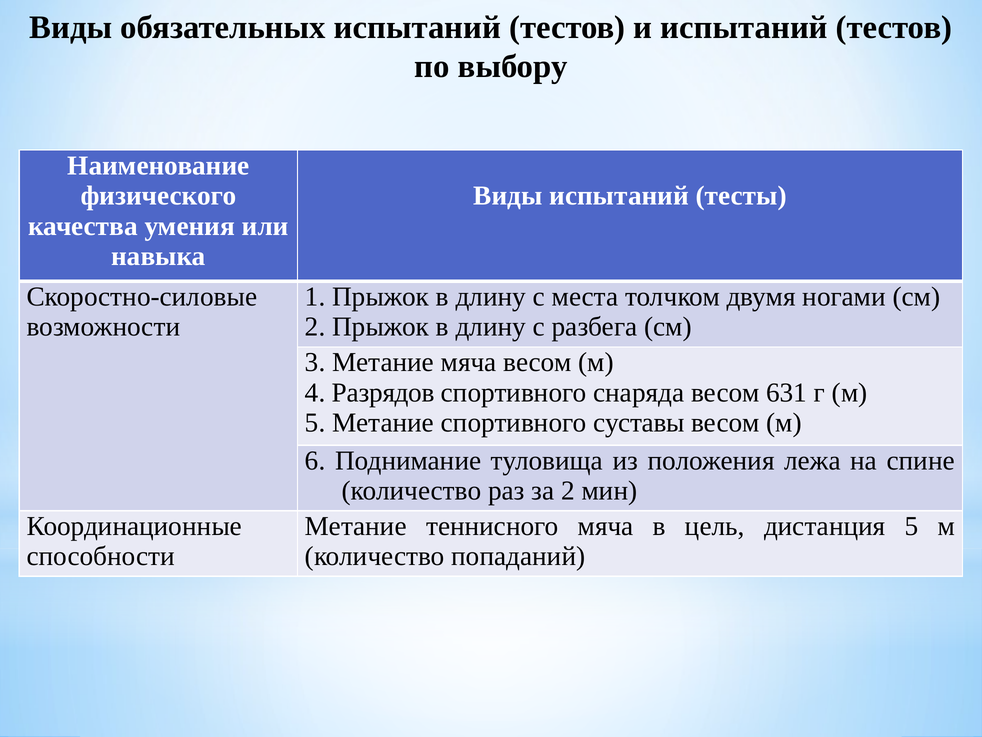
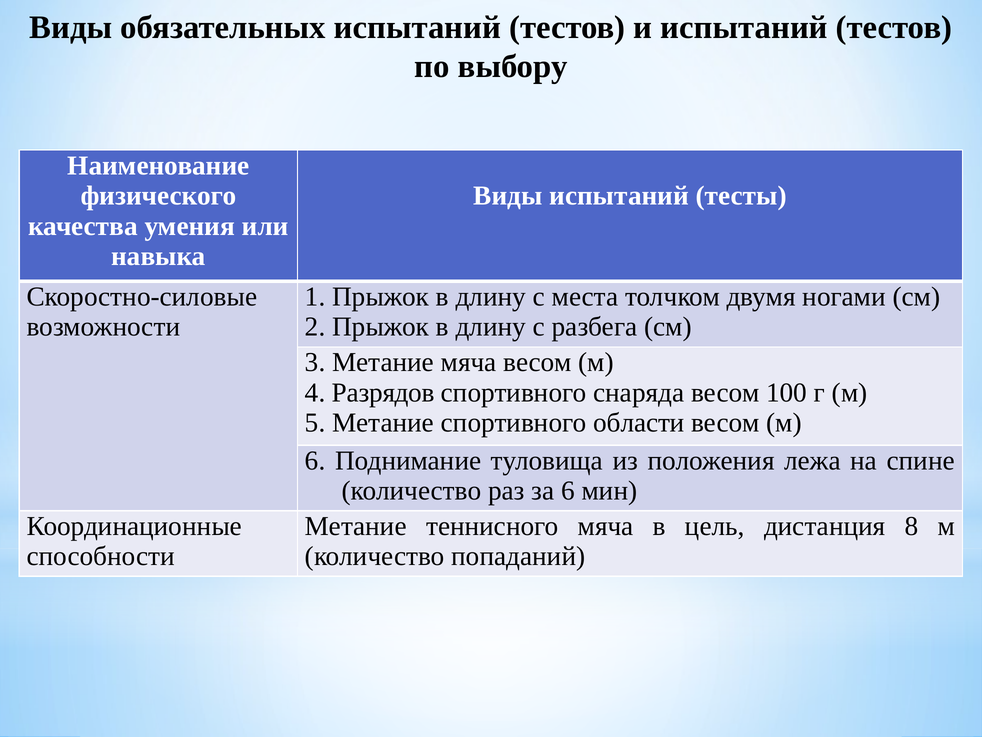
631: 631 -> 100 (787, 392)
суставы: суставы -> области (639, 423)
за 2: 2 -> 6 (568, 491)
дистанция 5: 5 -> 8 (912, 526)
